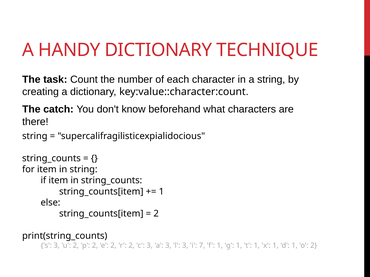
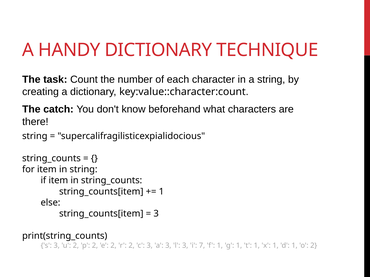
2: 2 -> 3 (156, 214)
